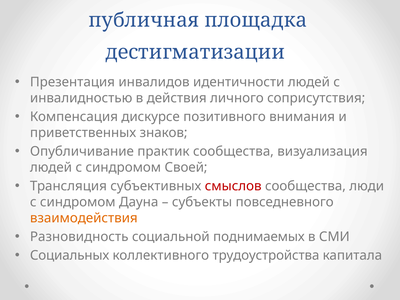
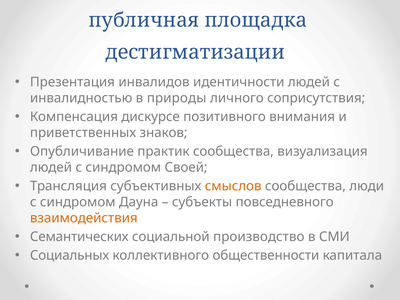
действия: действия -> природы (177, 98)
смыслов colour: red -> orange (233, 186)
Разновидность: Разновидность -> Семантических (79, 237)
поднимаемых: поднимаемых -> производство (259, 237)
трудоустройства: трудоустройства -> общественности (266, 255)
